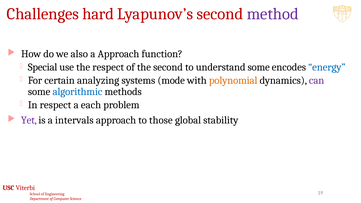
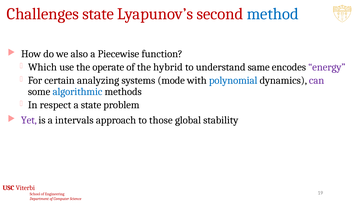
Challenges hard: hard -> state (98, 14)
method colour: purple -> blue (273, 14)
a Approach: Approach -> Piecewise (118, 54)
Special: Special -> Which (42, 67)
the respect: respect -> operate (108, 67)
the second: second -> hybrid (168, 67)
understand some: some -> same (259, 67)
energy colour: blue -> purple (327, 67)
polynomial colour: orange -> blue (233, 80)
a each: each -> state (91, 105)
